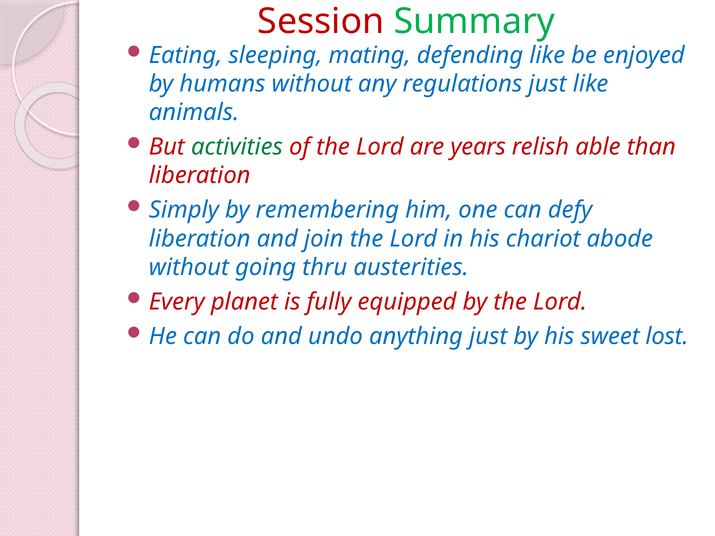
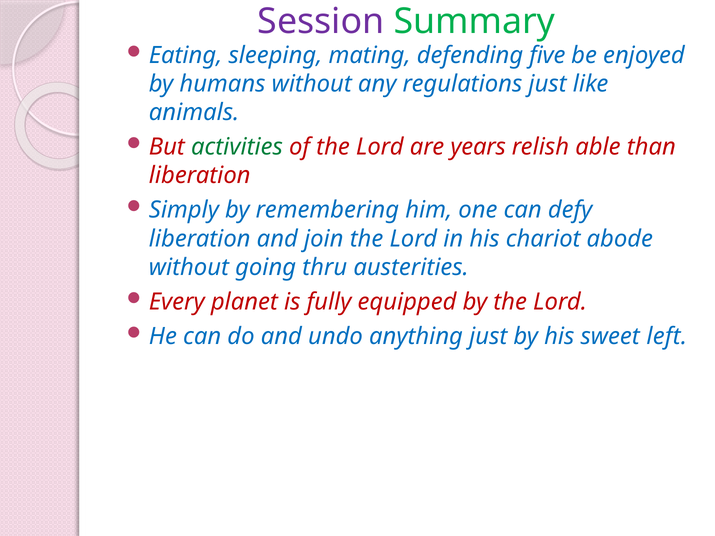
Session colour: red -> purple (321, 22)
defending like: like -> five (547, 55)
lost: lost -> left (667, 337)
